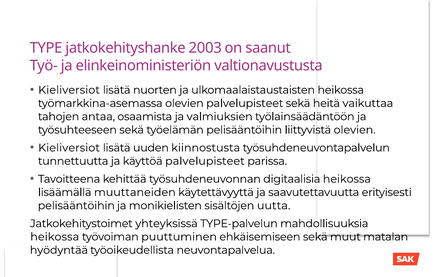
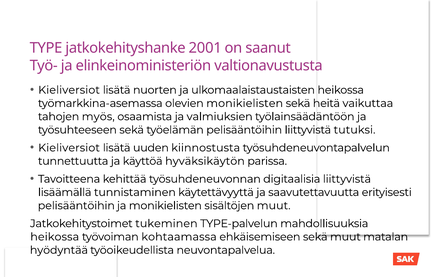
2003: 2003 -> 2001 (205, 48)
olevien palvelupisteet: palvelupisteet -> monikielisten (245, 103)
antaa: antaa -> myös (98, 117)
liittyvistä olevien: olevien -> tutuksi (355, 130)
käyttöä palvelupisteet: palvelupisteet -> hyväksikäytön (205, 161)
digitaalisia heikossa: heikossa -> liittyvistä (347, 179)
muuttaneiden: muuttaneiden -> tunnistaminen (135, 192)
sisältöjen uutta: uutta -> muut (274, 206)
yhteyksissä: yhteyksissä -> tukeminen (166, 223)
puuttuminen: puuttuminen -> kohtaamassa (179, 237)
